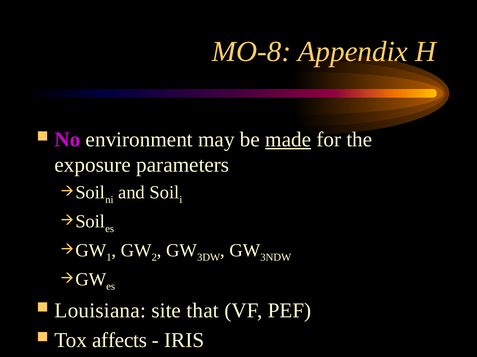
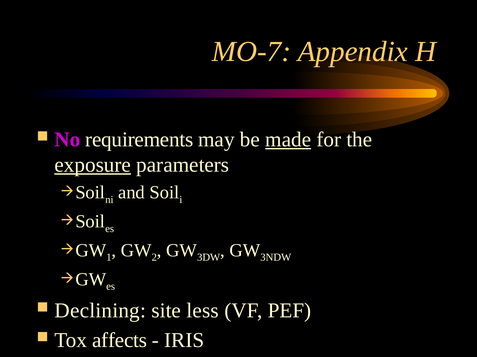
MO-8: MO-8 -> MO-7 (251, 52)
environment: environment -> requirements (139, 140)
exposure underline: none -> present (93, 165)
Louisiana: Louisiana -> Declining (100, 311)
that: that -> less (203, 311)
